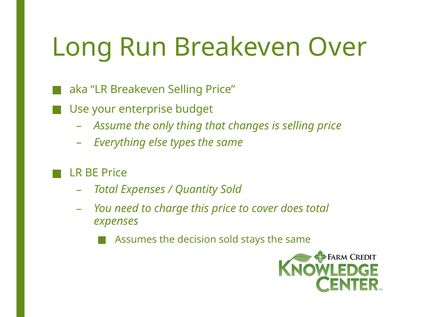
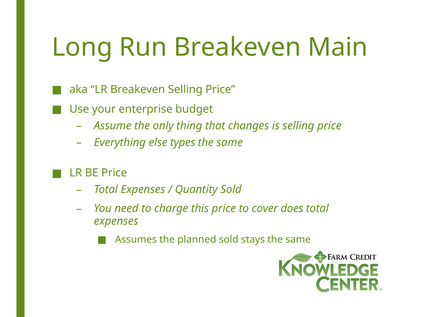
Over: Over -> Main (338, 47)
decision: decision -> planned (197, 239)
